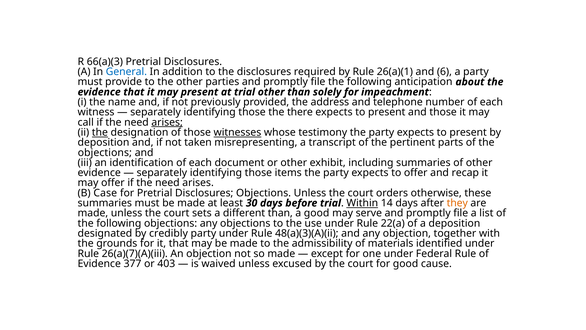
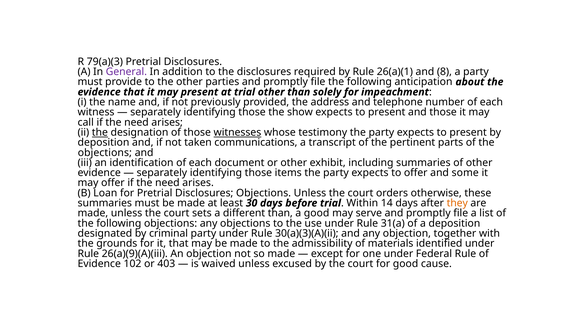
66(a)(3: 66(a)(3 -> 79(a)(3 (105, 62)
General colour: blue -> purple (126, 72)
6: 6 -> 8 (444, 72)
there: there -> show (300, 112)
arises underline: present -> none (167, 122)
misrepresenting: misrepresenting -> communications (256, 142)
recap: recap -> some (465, 173)
Case: Case -> Loan (105, 193)
Within underline: present -> none (362, 203)
22(a: 22(a -> 31(a (393, 223)
credibly: credibly -> criminal (169, 233)
48(a)(3)(A)(ii: 48(a)(3)(A)(ii -> 30(a)(3)(A)(ii (307, 233)
26(a)(7)(A)(iii: 26(a)(7)(A)(iii -> 26(a)(9)(A)(iii (135, 253)
377: 377 -> 102 (132, 263)
